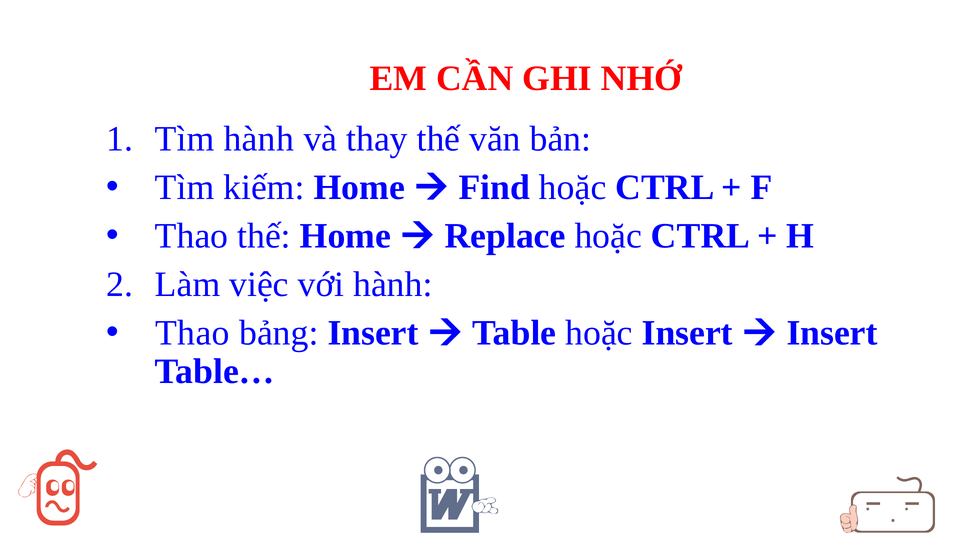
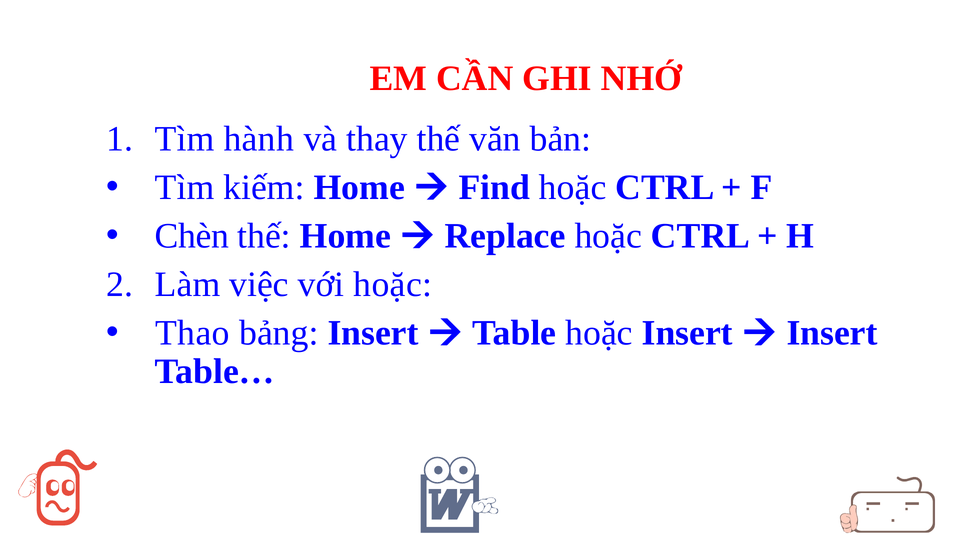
Thao: Thao -> Chèn (192, 236)
với hành: hành -> hoặc (393, 284)
